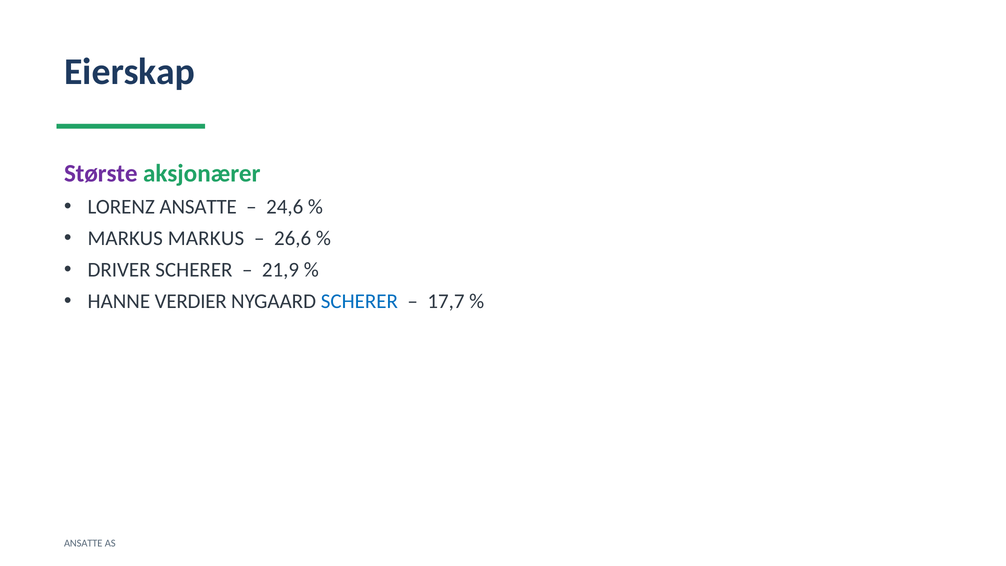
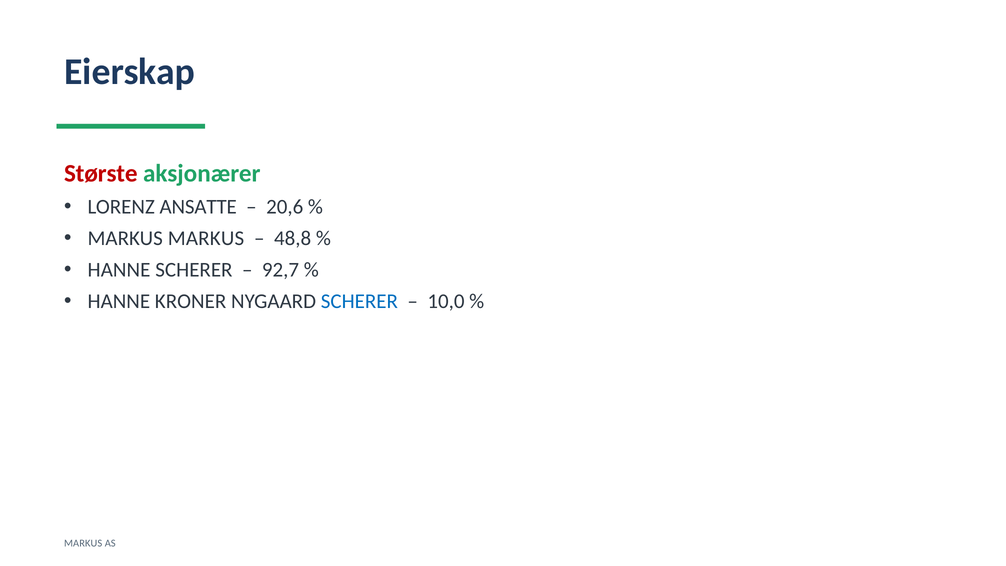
Største colour: purple -> red (101, 173)
24,6: 24,6 -> 20,6 (285, 207)
26,6: 26,6 -> 48,8 (293, 238)
DRIVER: DRIVER -> HANNE (119, 270)
21,9: 21,9 -> 92,7 (280, 270)
VERDIER: VERDIER -> KRONER (191, 301)
17,7: 17,7 -> 10,0 (446, 301)
ANSATTE: ANSATTE -> MARKUS (83, 543)
